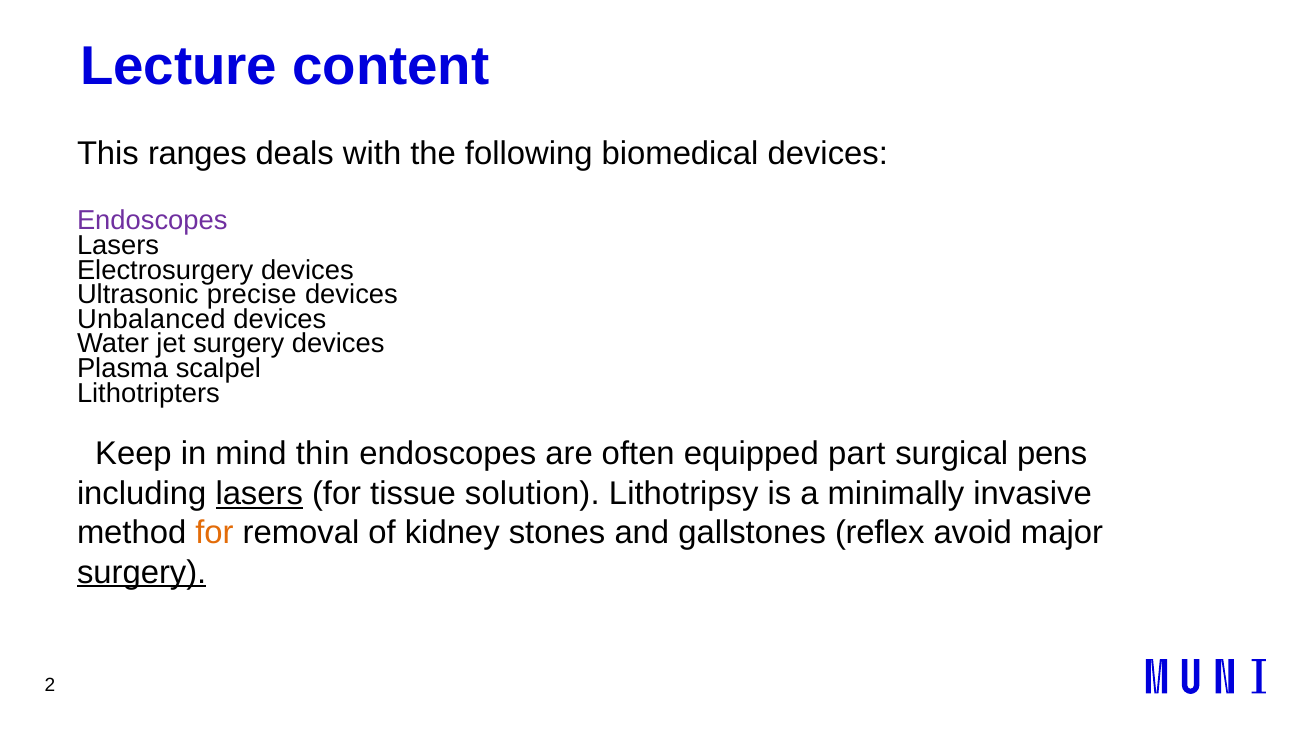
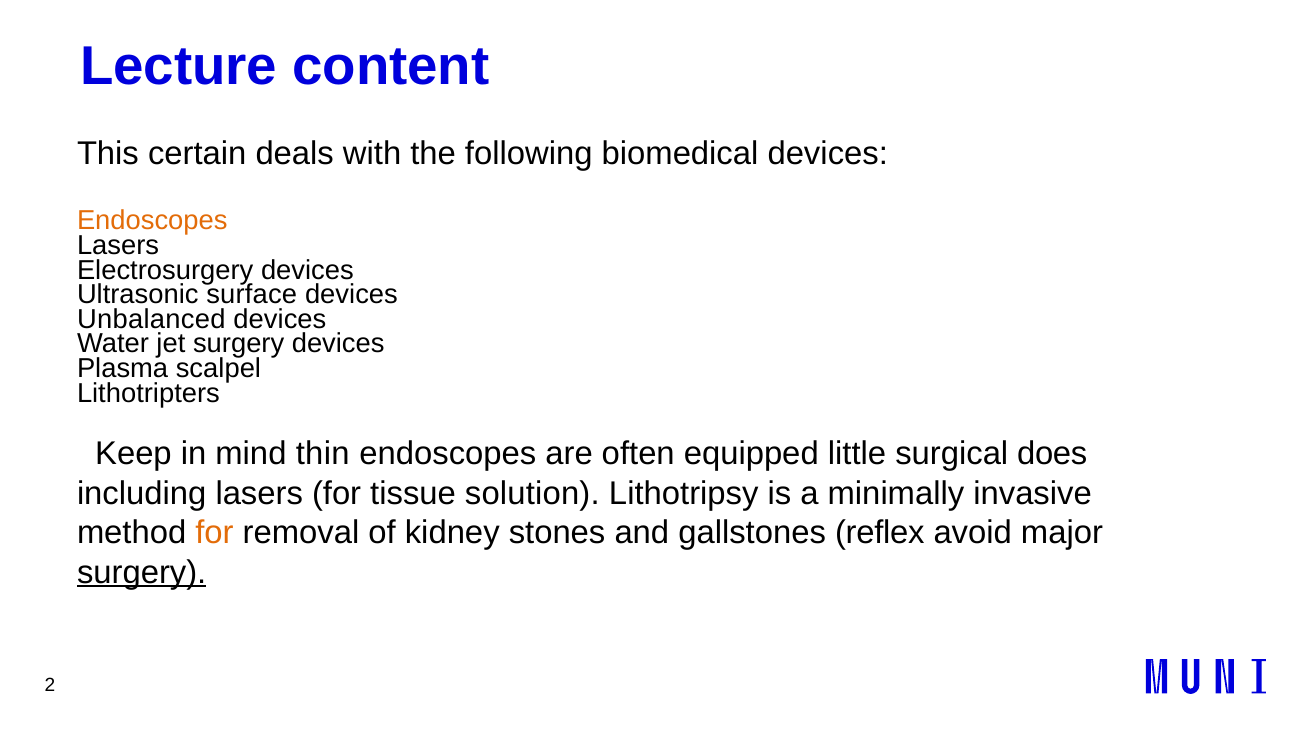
ranges: ranges -> certain (197, 154)
Endoscopes colour: purple -> orange (152, 221)
precise: precise -> surface (252, 295)
part: part -> little (857, 454)
pens: pens -> does (1052, 454)
lasers underline: present -> none (259, 493)
